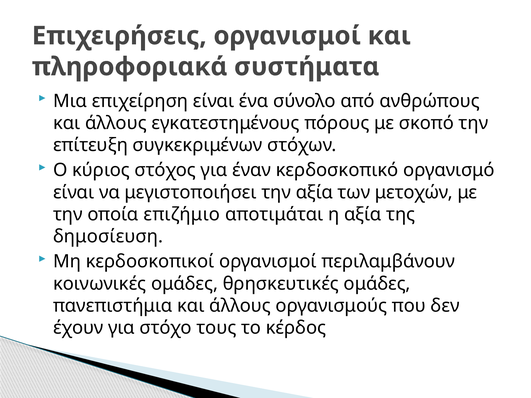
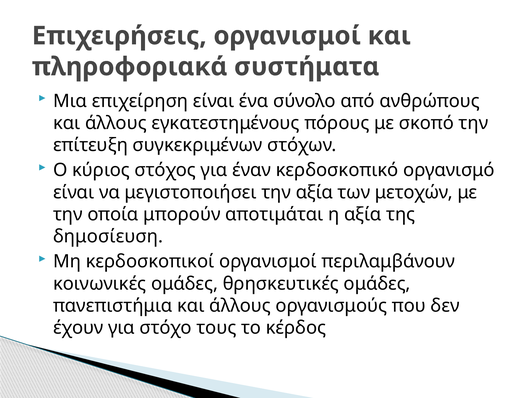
επιζήμιο: επιζήμιο -> μπορούν (182, 215)
